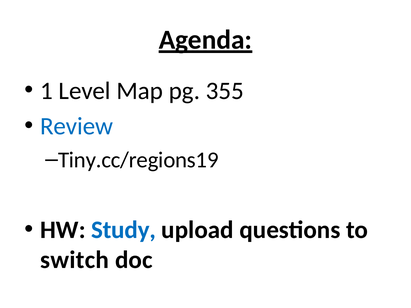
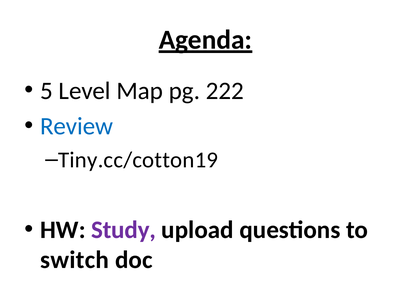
1: 1 -> 5 (46, 91)
355: 355 -> 222 (225, 91)
Tiny.cc/regions19: Tiny.cc/regions19 -> Tiny.cc/cotton19 (138, 160)
Study colour: blue -> purple (124, 230)
